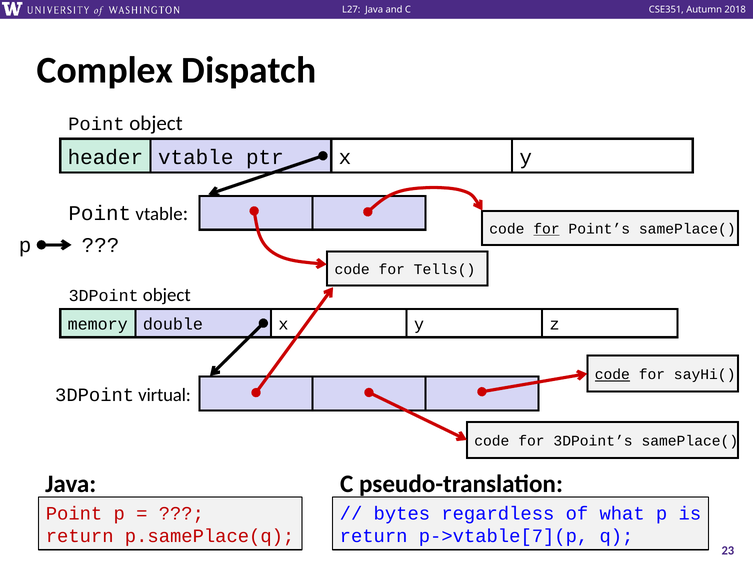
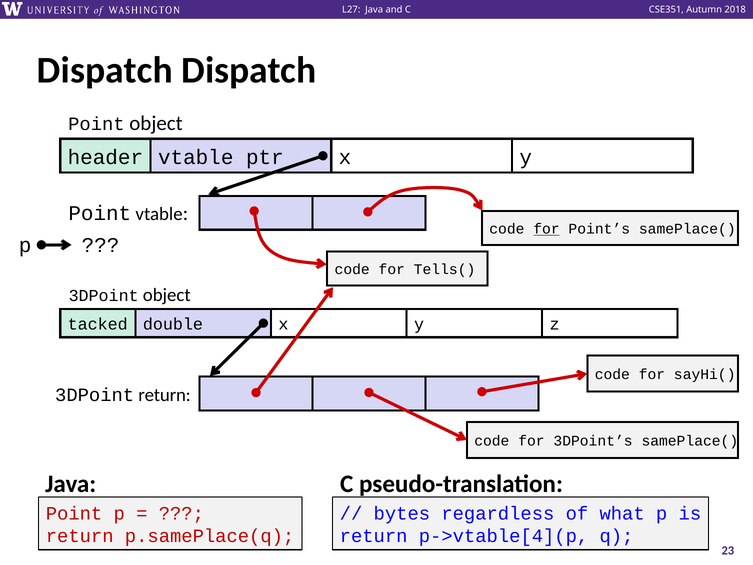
Complex: Complex -> Dispatch (105, 70)
memory: memory -> tacked (98, 324)
code underline: present -> none (612, 374)
3DPoint virtual: virtual -> return (165, 395)
p->vtable[7](p: p->vtable[7](p -> p->vtable[4](p (504, 536)
